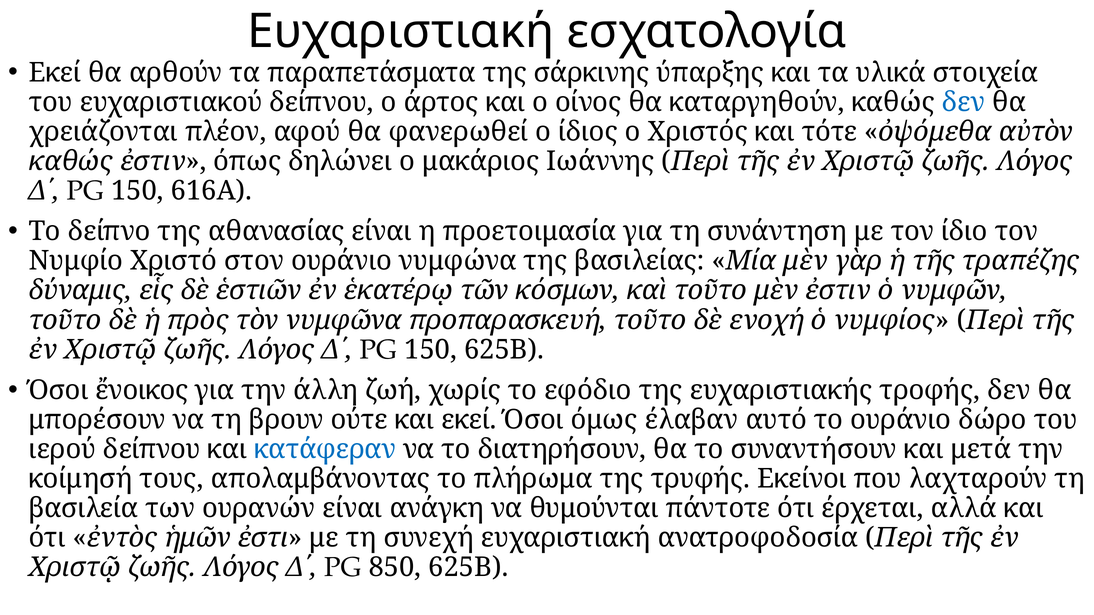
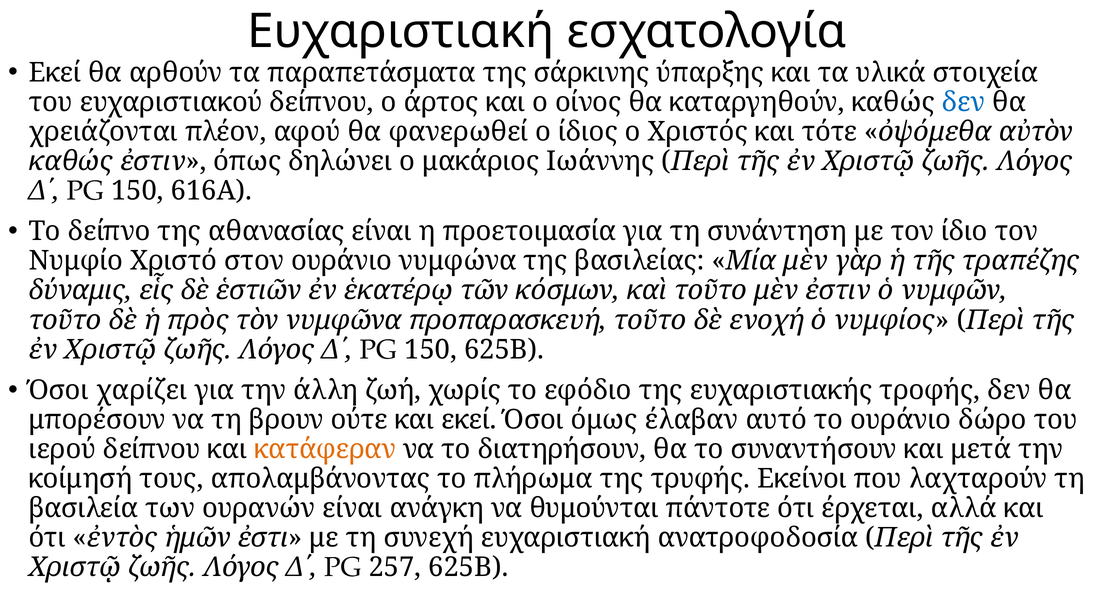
ἔνοικος: ἔνοικος -> χαρίζει (142, 391)
κατάφεραν colour: blue -> orange (325, 450)
850: 850 -> 257 (395, 568)
